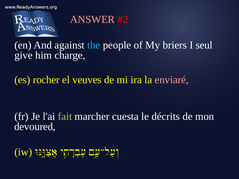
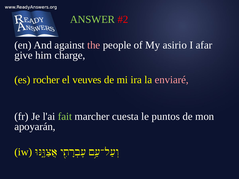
ANSWER colour: pink -> light green (92, 19)
the colour: light blue -> pink (94, 45)
briers: briers -> asirio (175, 45)
seul: seul -> afar (204, 45)
décrits: décrits -> puntos (166, 117)
devoured: devoured -> apoyarán (35, 127)
